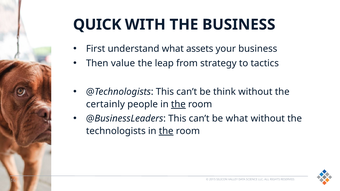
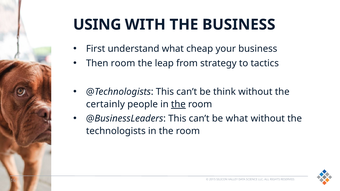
QUICK: QUICK -> USING (97, 25)
assets: assets -> cheap (200, 49)
Then value: value -> room (123, 63)
the underline: present -> none (166, 131)
